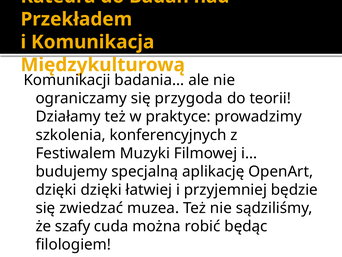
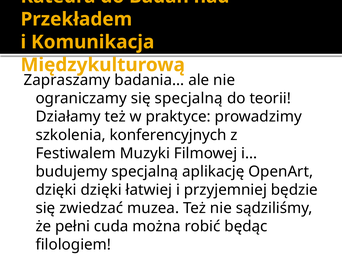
Komunikacji: Komunikacji -> Zapraszamy (67, 80)
się przygoda: przygoda -> specjalną (189, 98)
szafy: szafy -> pełni (73, 226)
